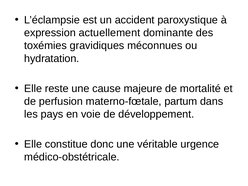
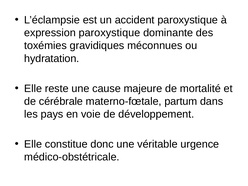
expression actuellement: actuellement -> paroxystique (109, 33)
perfusion: perfusion -> cérébrale (61, 101)
